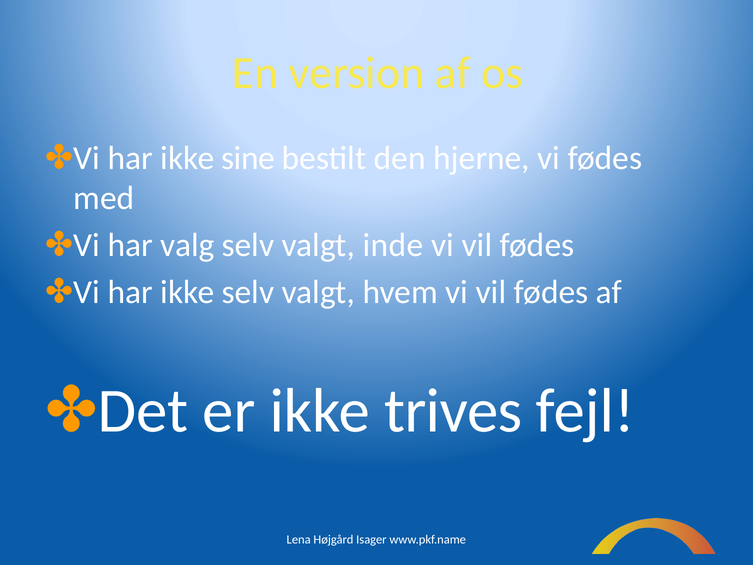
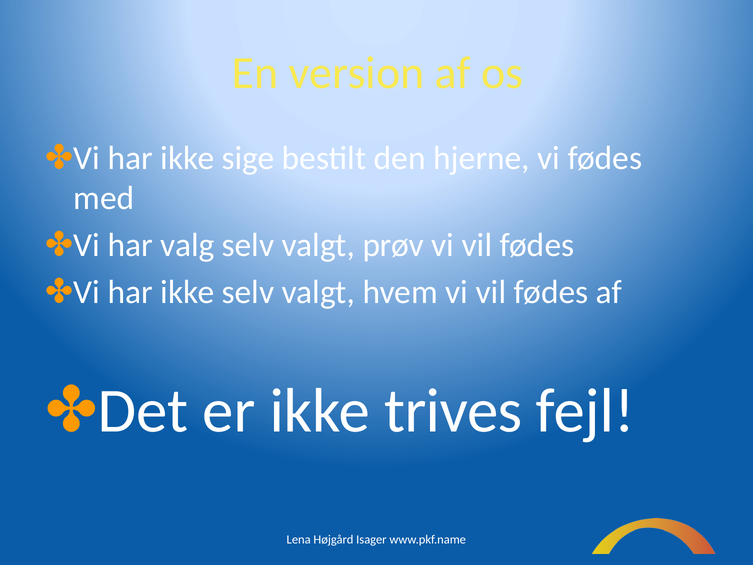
sine: sine -> sige (248, 158)
inde: inde -> prøv (393, 245)
